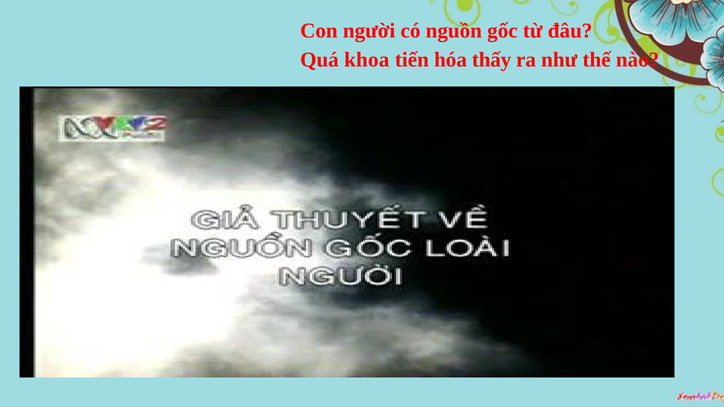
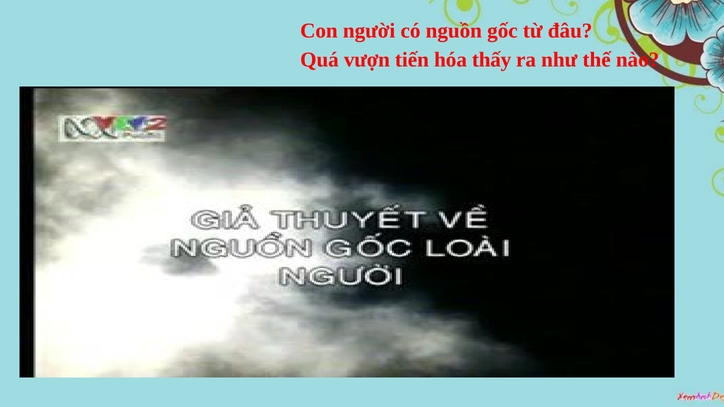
khoa: khoa -> vượn (367, 60)
